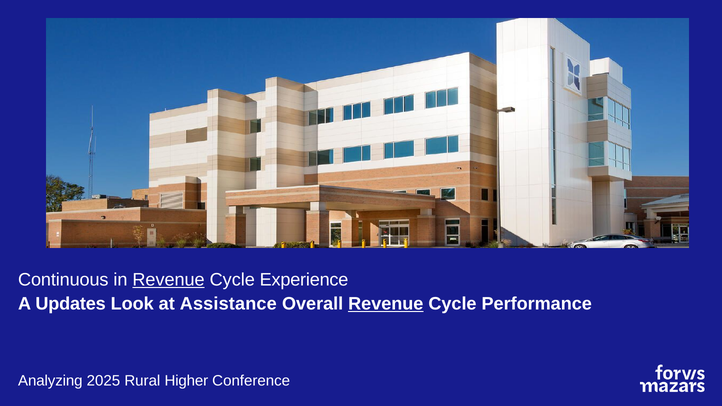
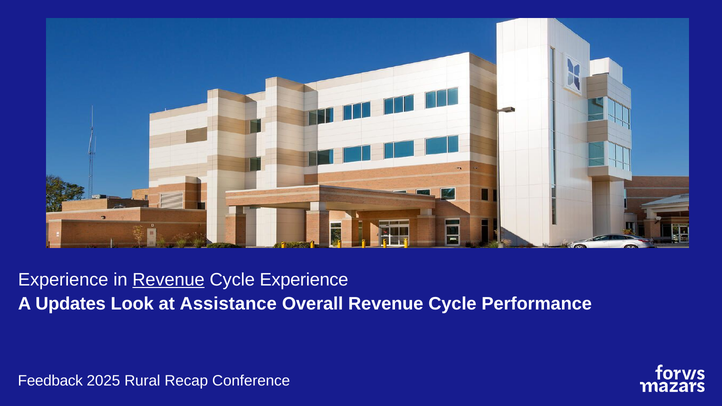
Continuous: Continuous -> Experience (63, 280)
Revenue underline: present -> none (386, 304)
Analyzing: Analyzing -> Feedback (50, 381)
Higher: Higher -> Recap (186, 381)
